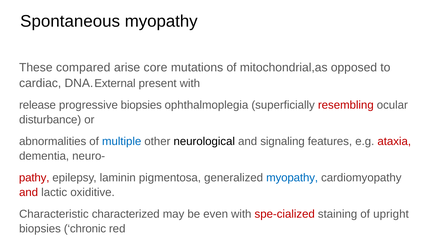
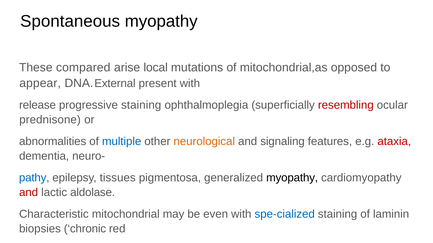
core: core -> local (156, 68)
cardiac: cardiac -> appear (40, 83)
progressive biopsies: biopsies -> staining (141, 105)
disturbance: disturbance -> prednisone (50, 120)
neurological colour: black -> orange (204, 142)
pathy colour: red -> blue (34, 178)
laminin: laminin -> tissues (118, 178)
myopathy colour: blue -> black (292, 178)
oxiditive: oxiditive -> aldolase (93, 193)
Characteristic characterized: characterized -> mitochondrial (126, 215)
spe-cialized colour: red -> blue (285, 215)
upright: upright -> laminin (391, 215)
